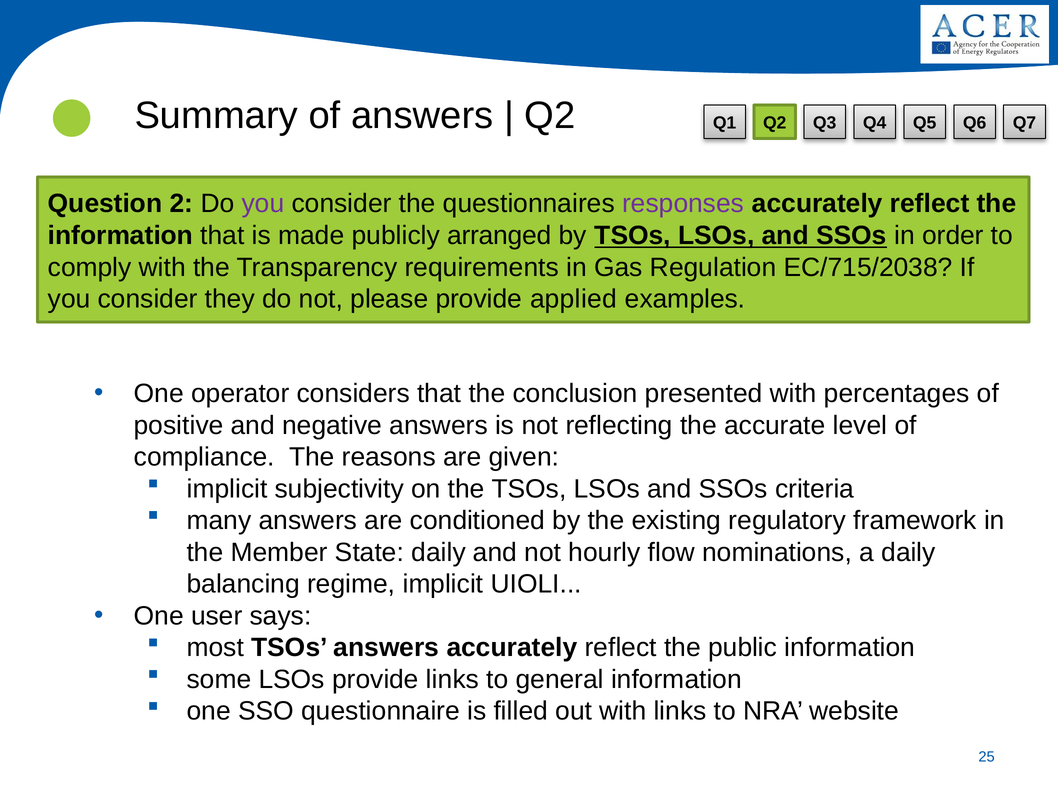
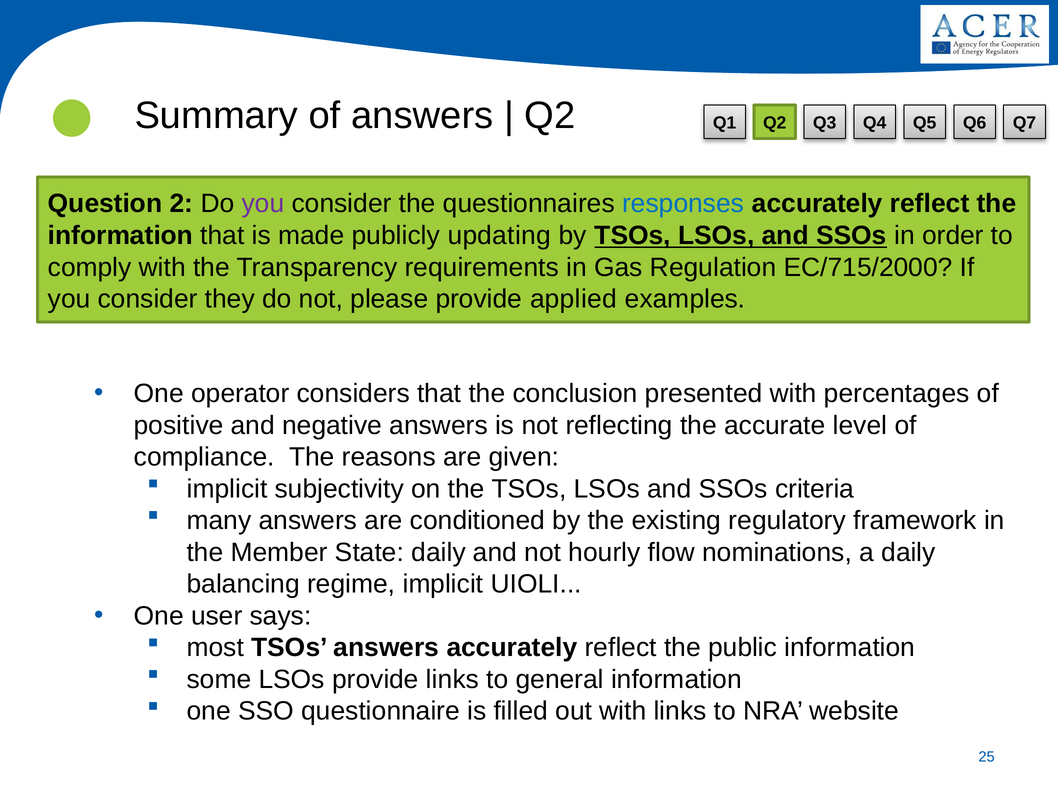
responses colour: purple -> blue (683, 204)
arranged: arranged -> updating (499, 235)
EC/715/2038: EC/715/2038 -> EC/715/2000 (868, 267)
